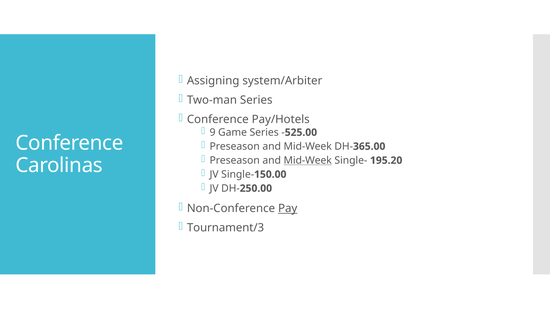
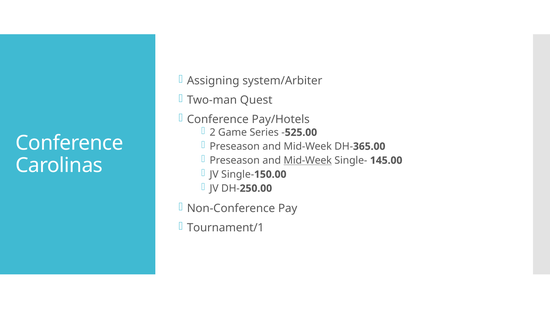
Two-man Series: Series -> Quest (256, 100)
9: 9 -> 2 (213, 133)
195.20: 195.20 -> 145.00 (386, 161)
Pay underline: present -> none (288, 209)
Tournament/3: Tournament/3 -> Tournament/1 (226, 228)
